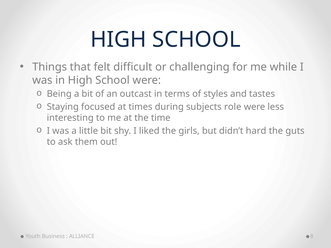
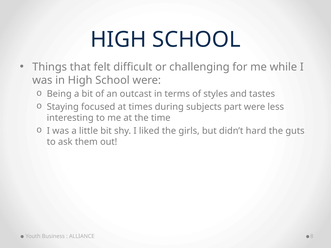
role: role -> part (233, 107)
